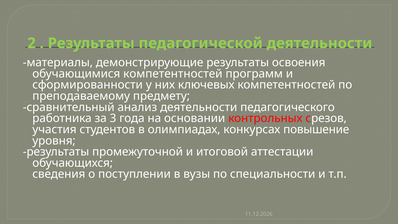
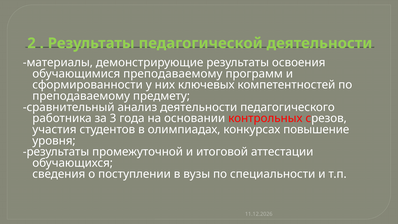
обучающимися компетентностей: компетентностей -> преподаваемому (173, 74)
